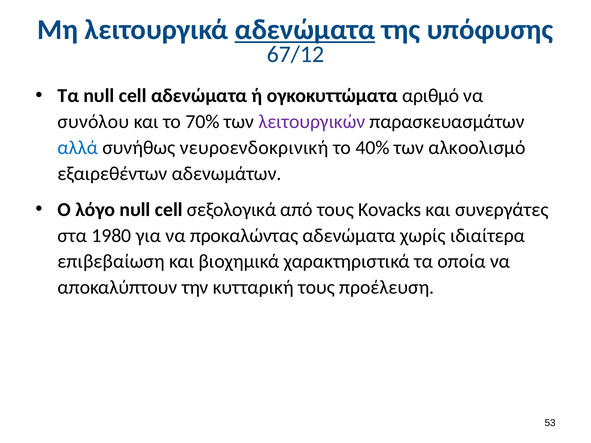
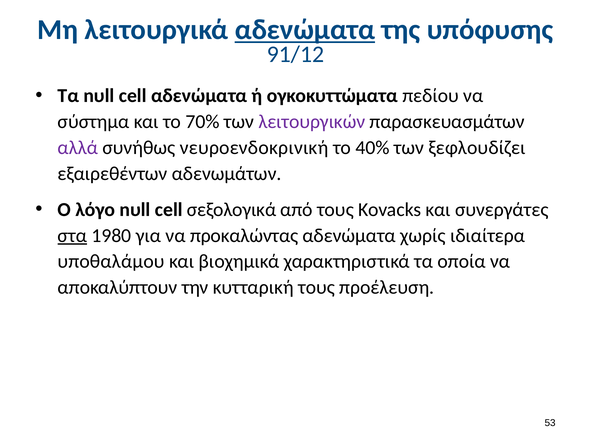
67/12: 67/12 -> 91/12 (295, 54)
αριθμό: αριθμό -> πεδίου (431, 96)
συνόλου: συνόλου -> σύστημα (93, 122)
αλλά colour: blue -> purple (78, 148)
αλκοολισμό: αλκοολισμό -> ξεφλουδίζει (477, 148)
στα underline: none -> present (72, 236)
επιβεβαίωση: επιβεβαίωση -> υποθαλάμου (111, 262)
